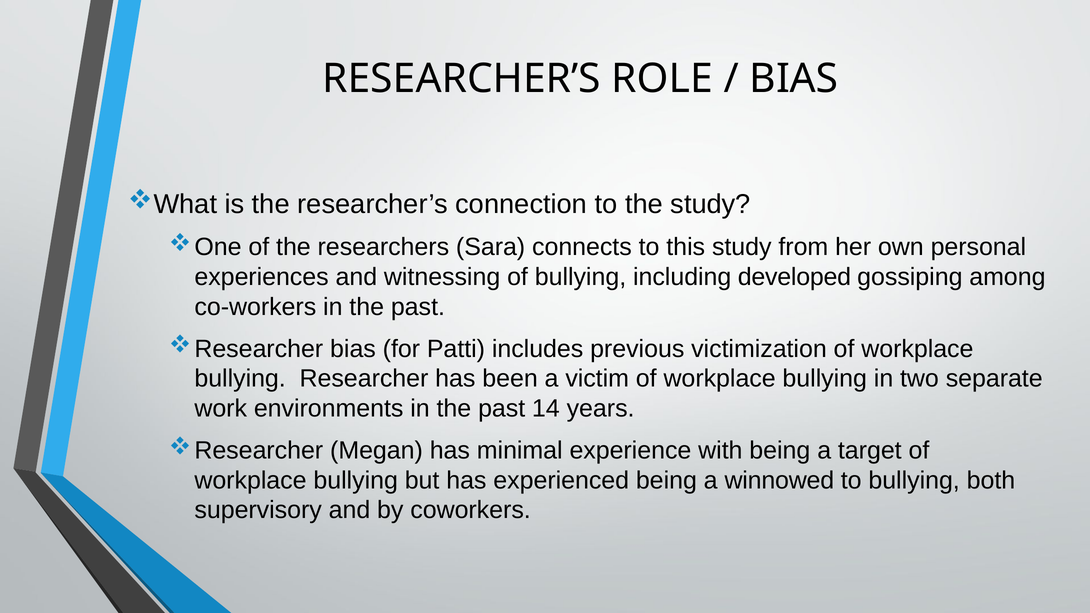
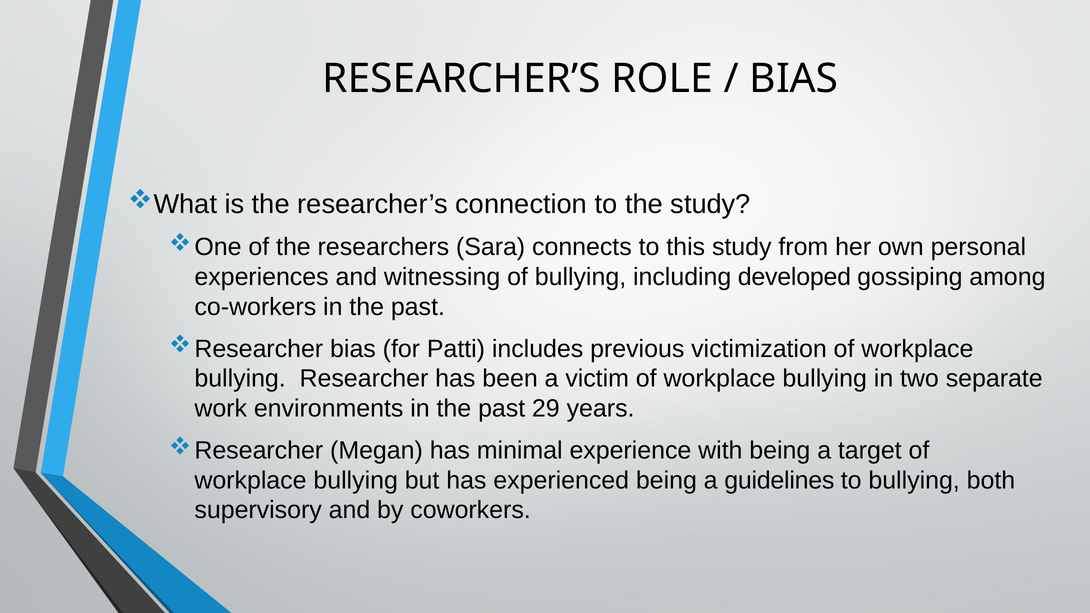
14: 14 -> 29 (546, 409)
winnowed: winnowed -> guidelines (779, 480)
